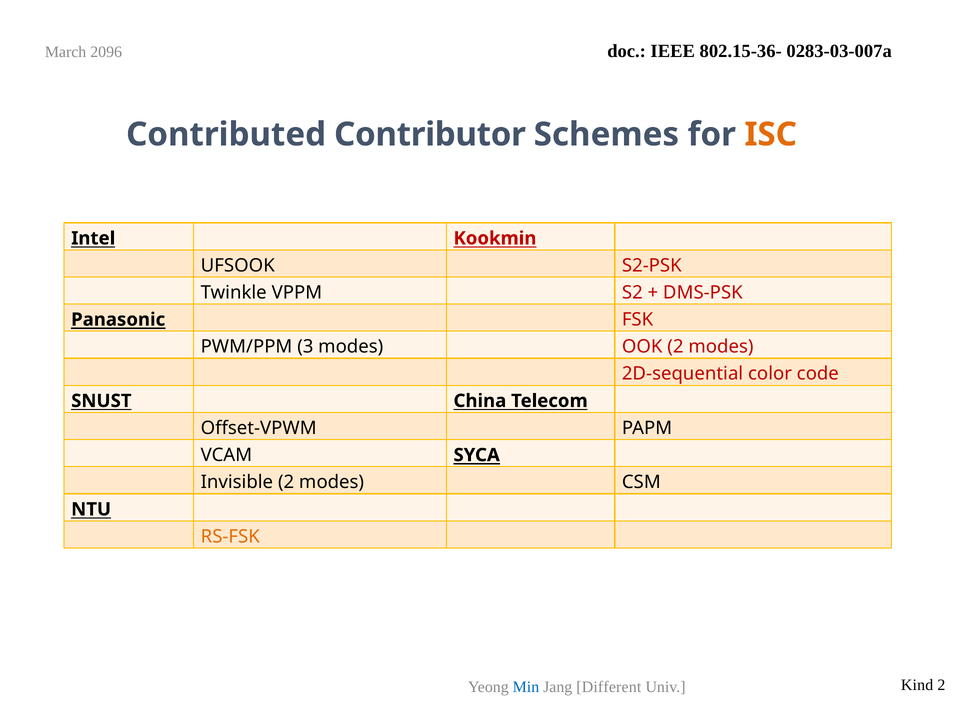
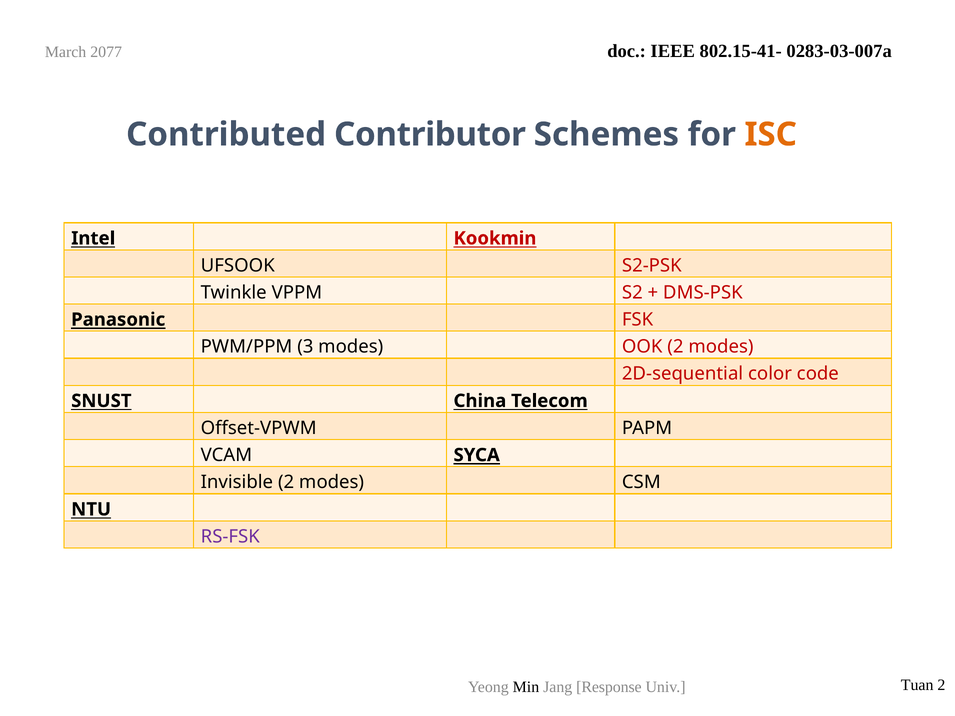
802.15-36-: 802.15-36- -> 802.15-41- (741, 51)
2096: 2096 -> 2077 (106, 52)
RS-FSK colour: orange -> purple (230, 537)
Min colour: blue -> black (526, 687)
Different: Different -> Response (609, 687)
Kind: Kind -> Tuan (917, 685)
